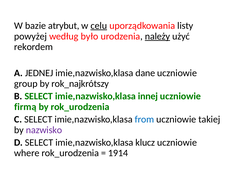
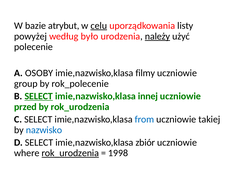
rekordem: rekordem -> polecenie (33, 47)
JEDNEJ: JEDNEJ -> OSOBY (39, 73)
dane: dane -> filmy (145, 73)
rok_najkrótszy: rok_najkrótszy -> rok_polecenie (80, 84)
SELECT underline: none -> present (39, 96)
firmą: firmą -> przed (25, 107)
nazwisko colour: purple -> blue (44, 130)
klucz: klucz -> zbiór (145, 142)
rok_urodzenia underline: none -> present (70, 153)
1914: 1914 -> 1998 (118, 153)
